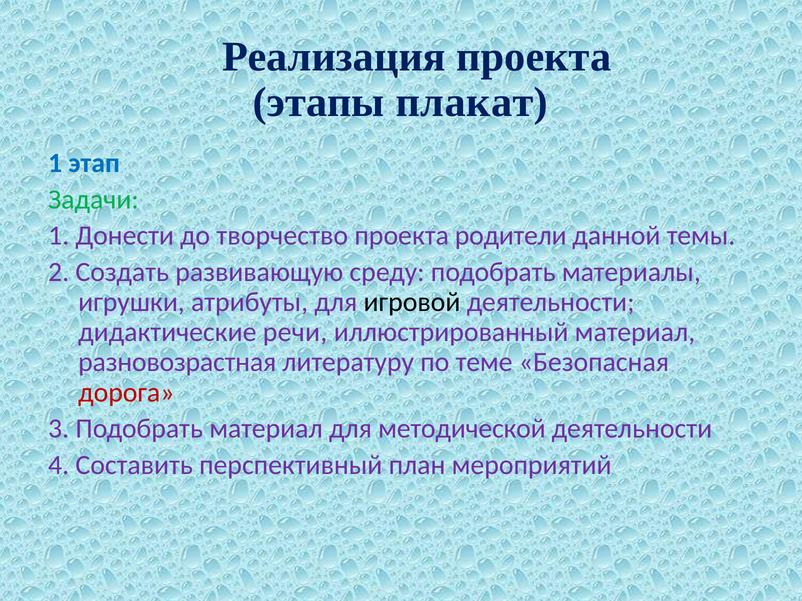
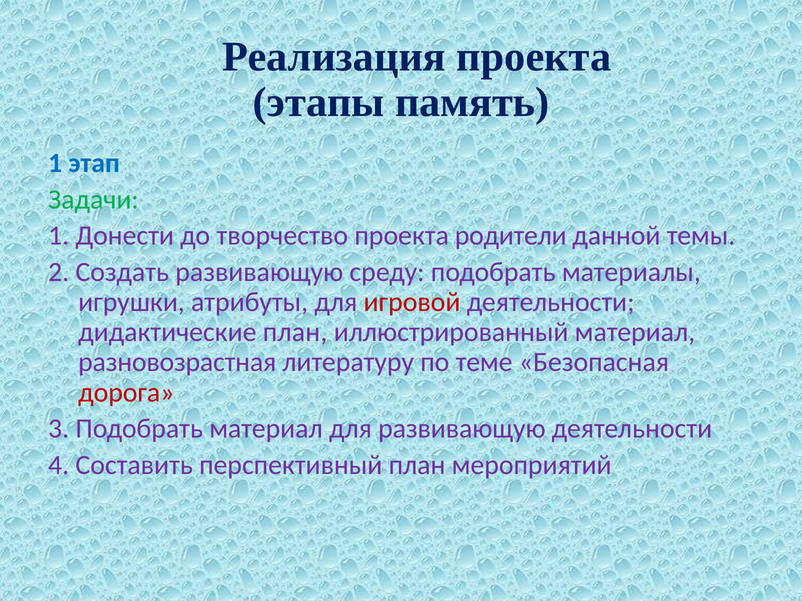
плакат: плакат -> память (472, 102)
игровой colour: black -> red (412, 302)
дидактические речи: речи -> план (295, 333)
для методической: методической -> развивающую (462, 429)
